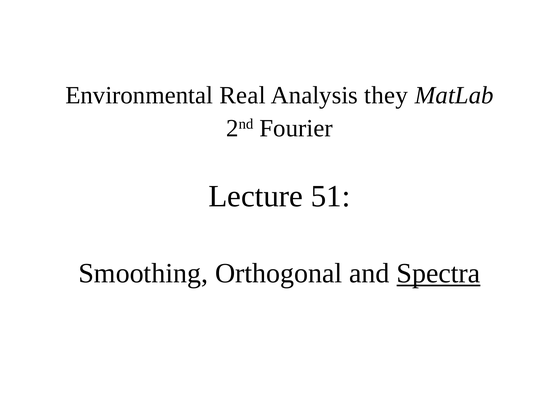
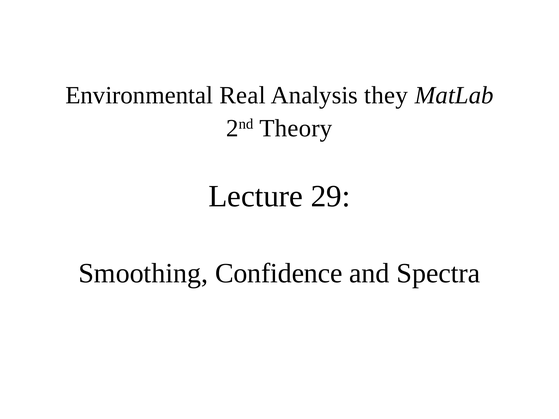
Fourier: Fourier -> Theory (296, 128)
51: 51 -> 29 (330, 196)
Orthogonal: Orthogonal -> Confidence (279, 274)
Spectra underline: present -> none (438, 274)
